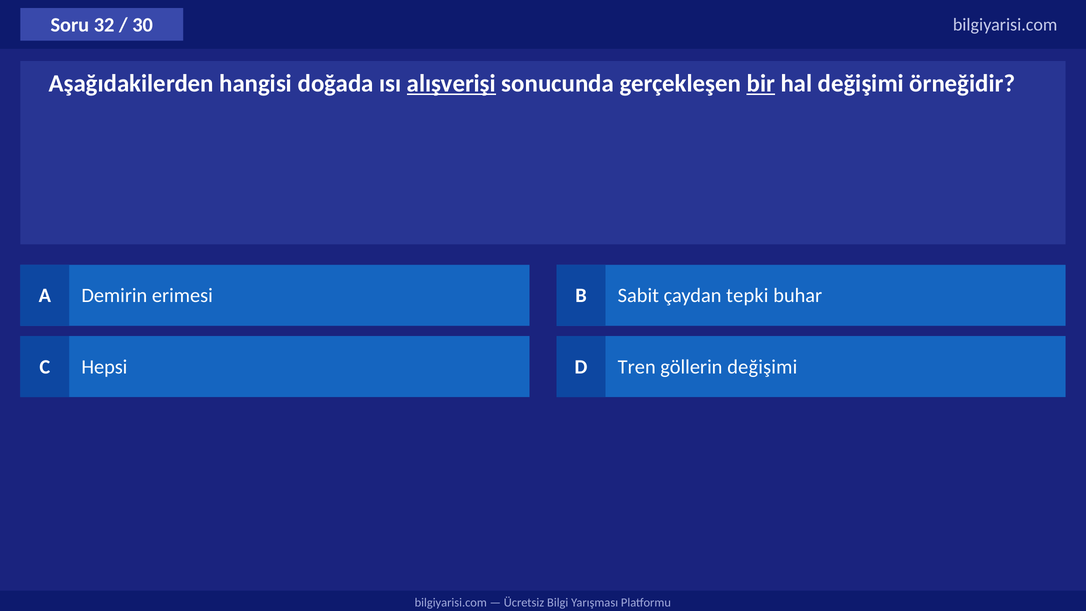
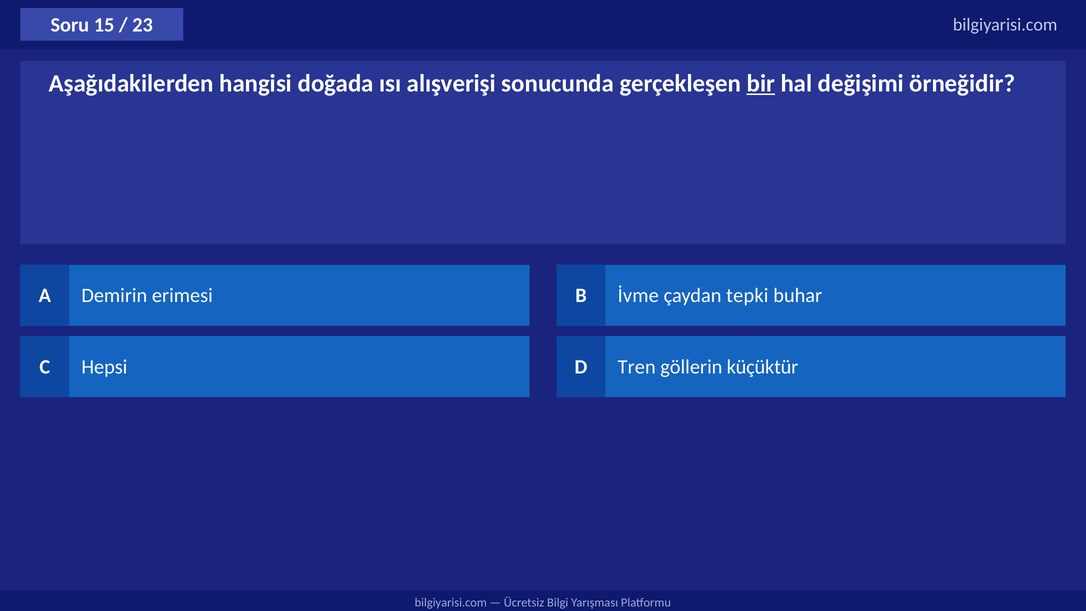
32: 32 -> 15 (104, 25)
30: 30 -> 23 (143, 25)
alışverişi underline: present -> none (451, 84)
Sabit: Sabit -> İvme (638, 296)
göllerin değişimi: değişimi -> küçüktür (763, 367)
